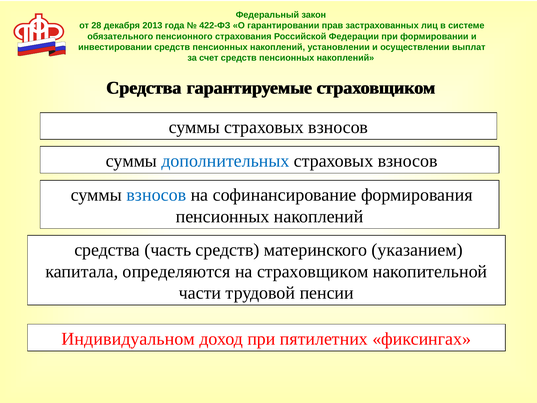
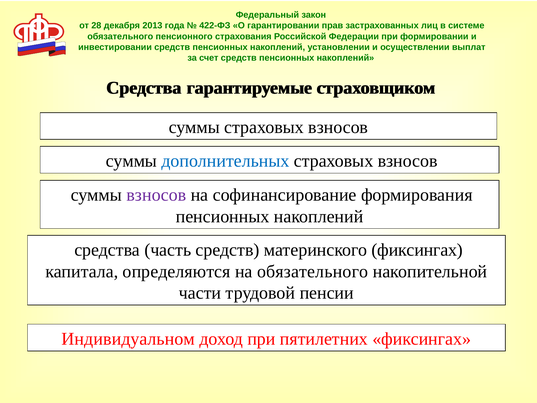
взносов colour: blue -> purple (156, 195)
материнского указанием: указанием -> фиксингах (417, 250)
на страховщиком: страховщиком -> обязательного (313, 271)
